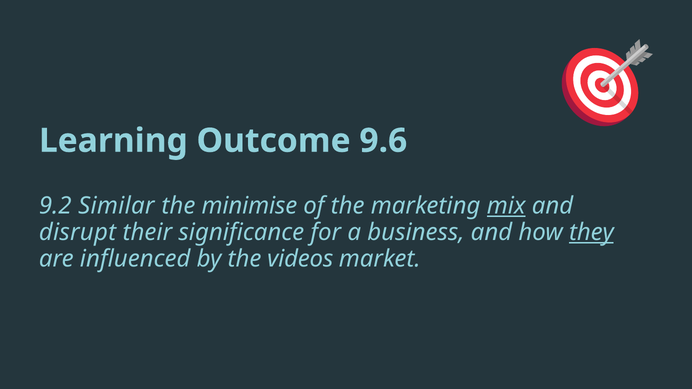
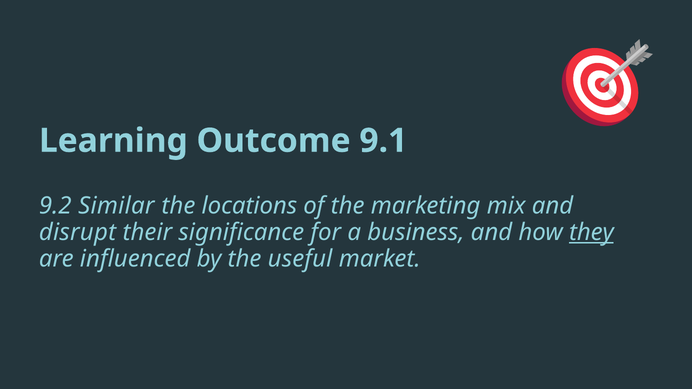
9.6: 9.6 -> 9.1 (383, 141)
minimise: minimise -> locations (249, 206)
mix underline: present -> none (506, 206)
videos: videos -> useful (300, 259)
